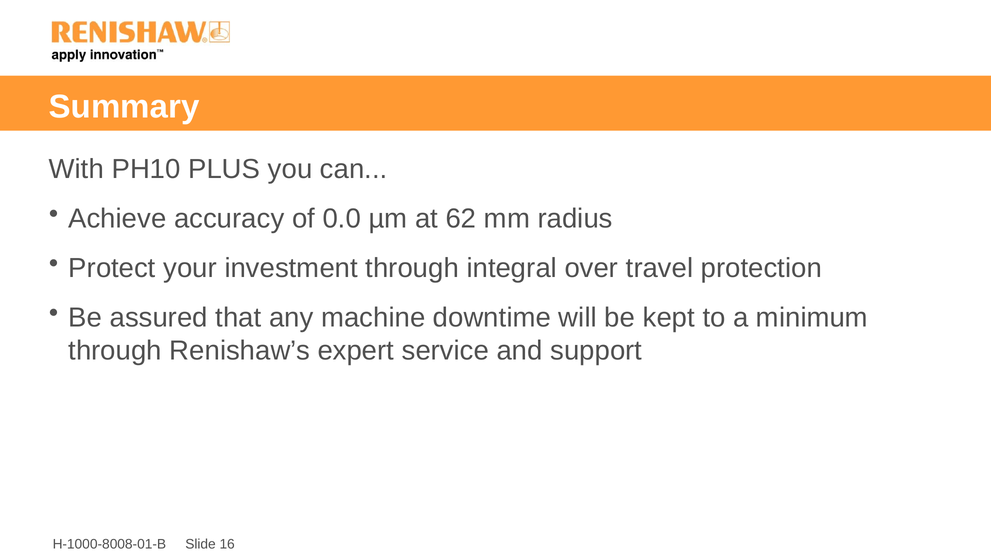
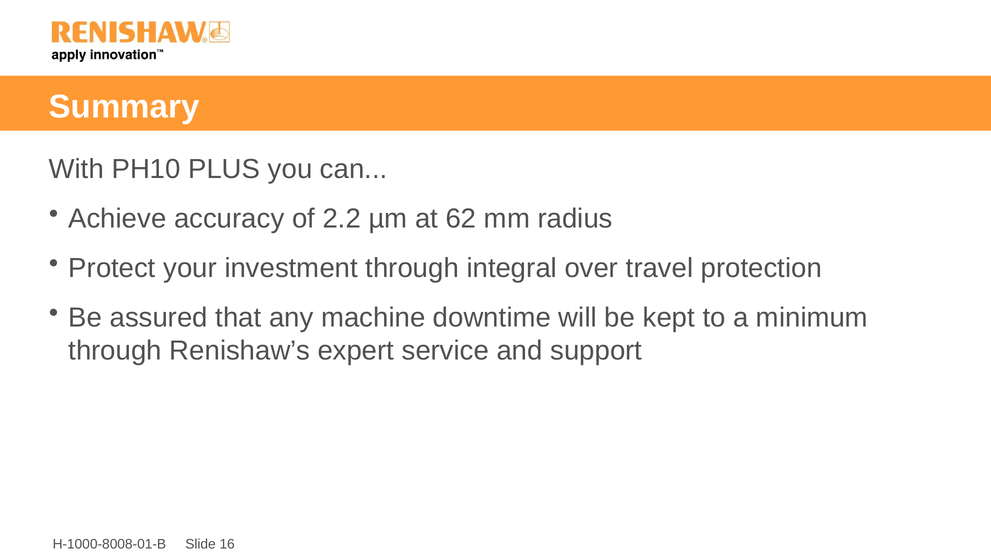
0.0: 0.0 -> 2.2 (342, 219)
